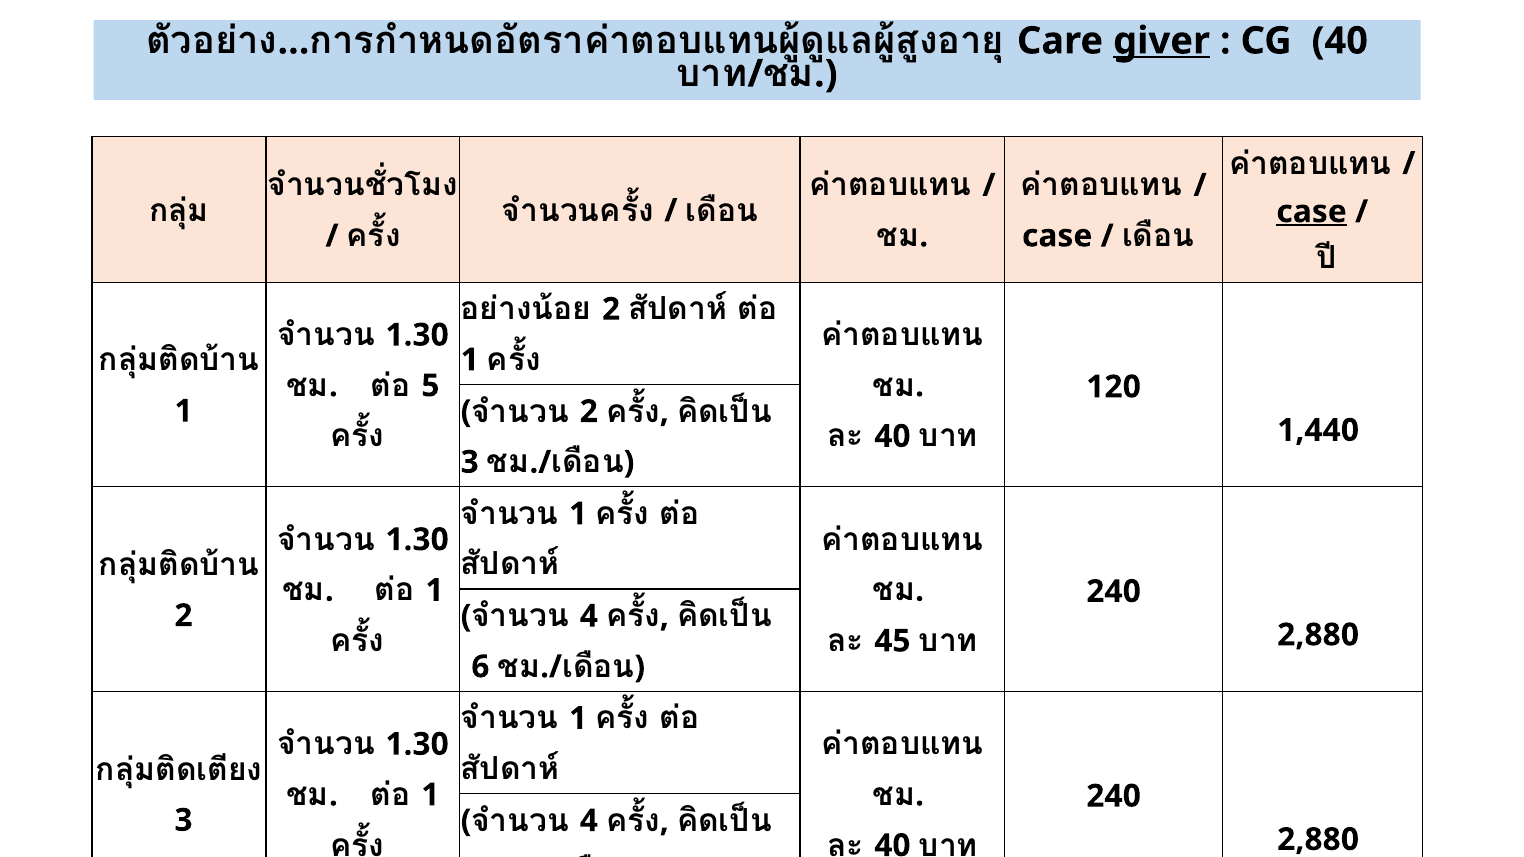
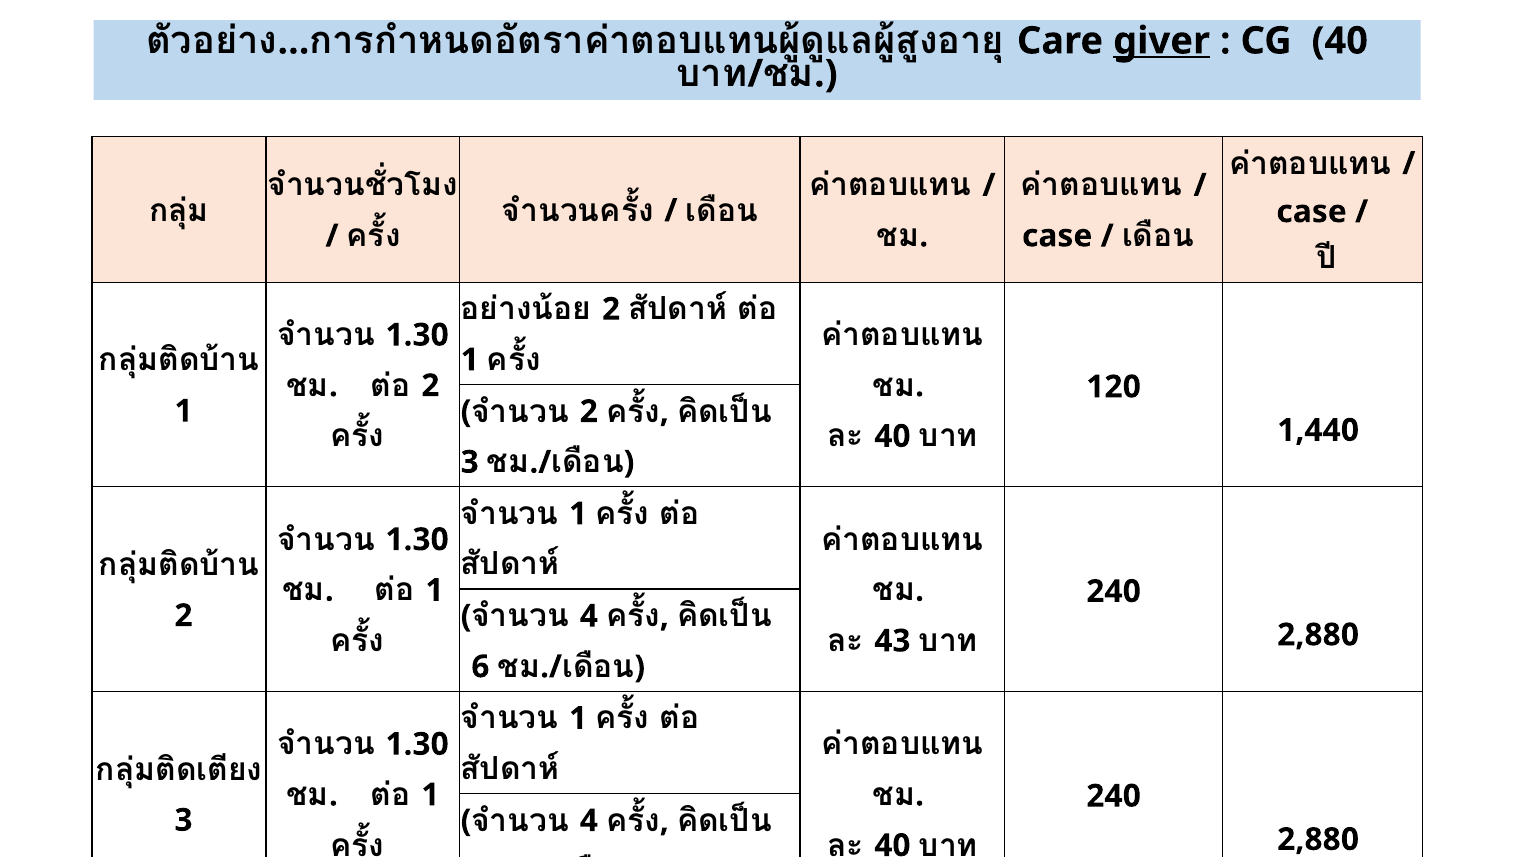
case underline: present -> none (1312, 212)
5: 5 -> 2 (430, 386)
45: 45 -> 43 (892, 641)
